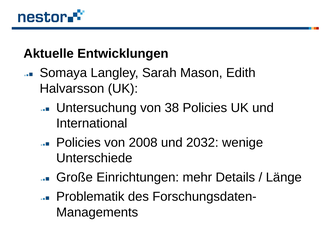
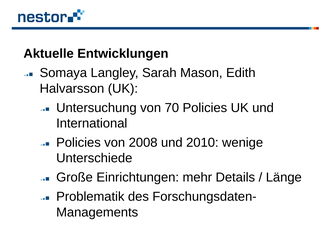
38: 38 -> 70 (172, 108)
2032: 2032 -> 2010 (202, 142)
